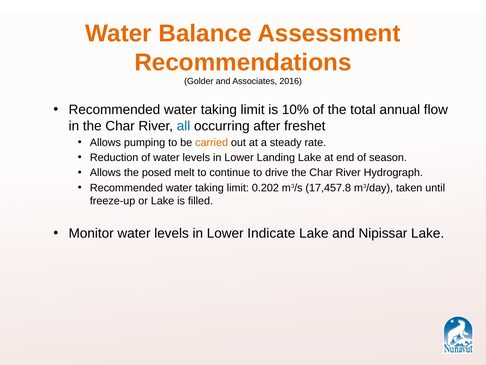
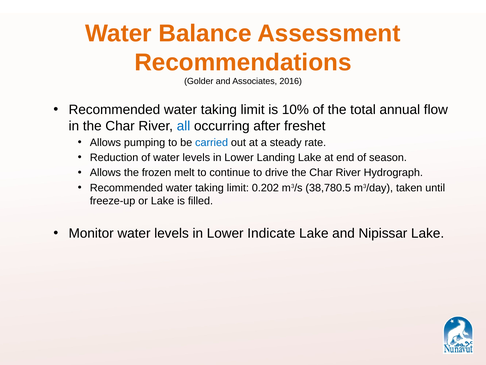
carried colour: orange -> blue (212, 142)
posed: posed -> frozen (157, 173)
17,457.8: 17,457.8 -> 38,780.5 (328, 188)
